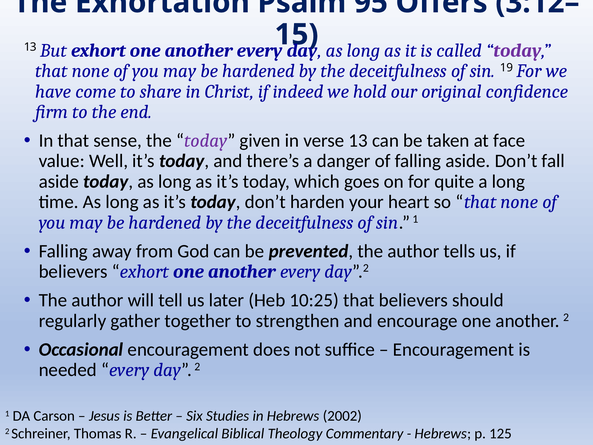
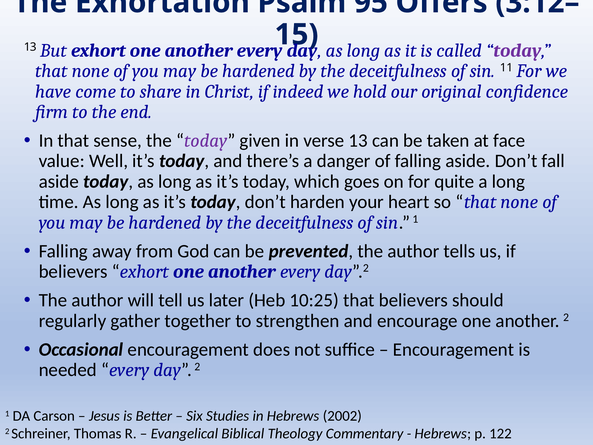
19: 19 -> 11 (506, 67)
125: 125 -> 122 (500, 433)
